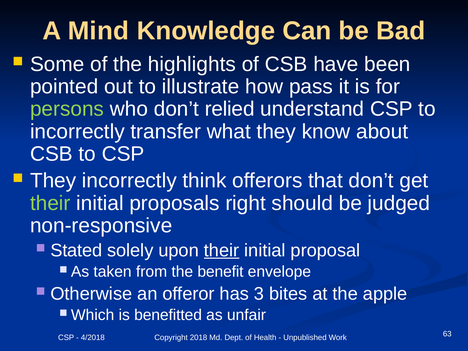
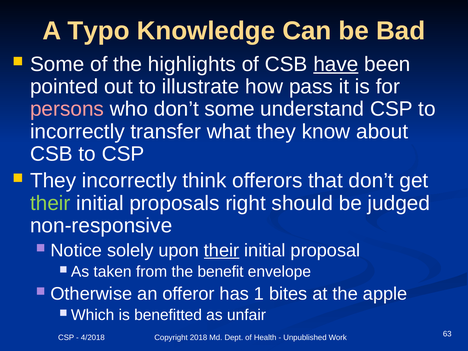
Mind: Mind -> Typo (99, 31)
have underline: none -> present (336, 64)
persons colour: light green -> pink (67, 109)
don’t relied: relied -> some (230, 109)
Stated: Stated -> Notice (76, 250)
3: 3 -> 1 (259, 294)
